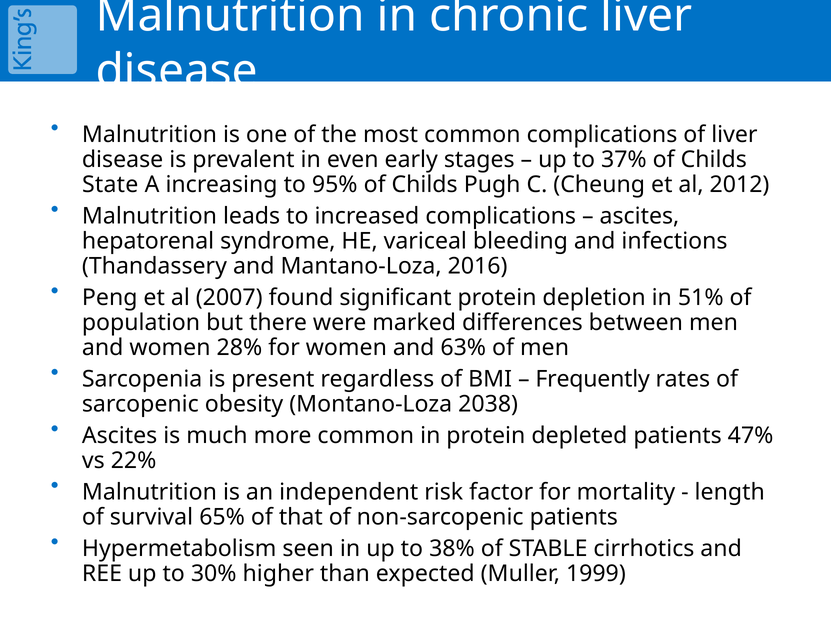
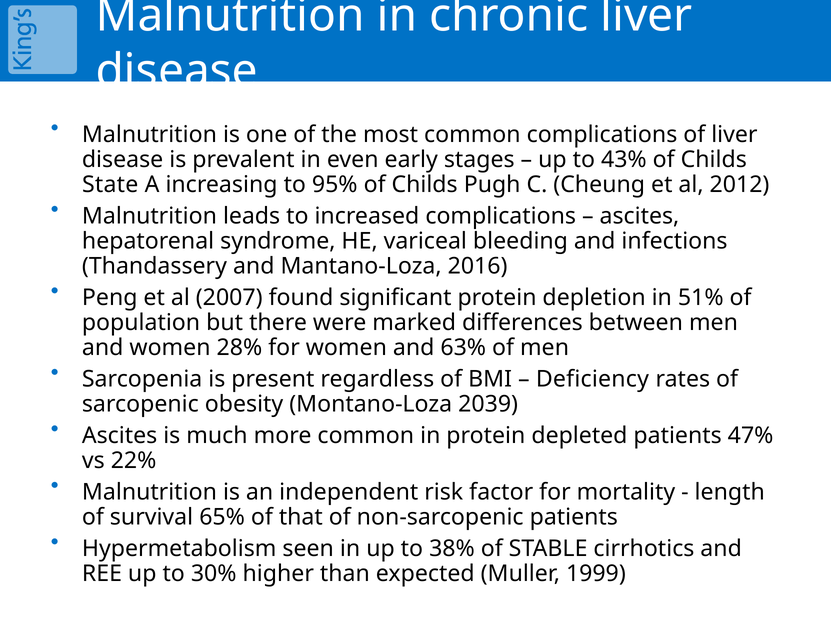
37%: 37% -> 43% (624, 160)
Frequently: Frequently -> Deficiency (592, 379)
2038: 2038 -> 2039 (488, 404)
